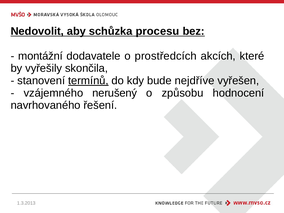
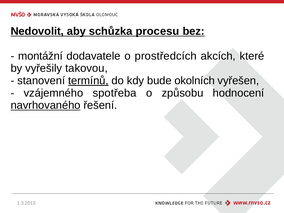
skončila: skončila -> takovou (86, 68)
nejdříve: nejdříve -> okolních (195, 81)
nerušený: nerušený -> spotřeba (115, 93)
navrhovaného underline: none -> present (46, 105)
